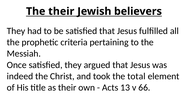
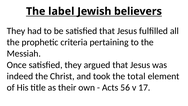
The their: their -> label (61, 11)
13: 13 -> 56 (125, 87)
66: 66 -> 17 (144, 87)
